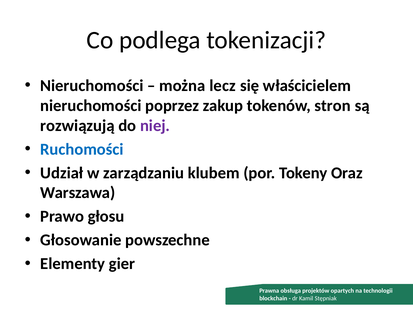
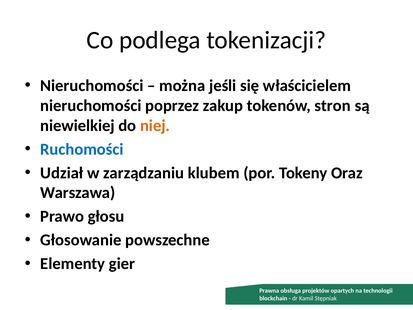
lecz: lecz -> jeśli (223, 85)
rozwiązują: rozwiązują -> niewielkiej (77, 125)
niej colour: purple -> orange (155, 125)
